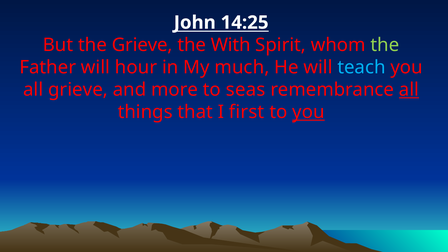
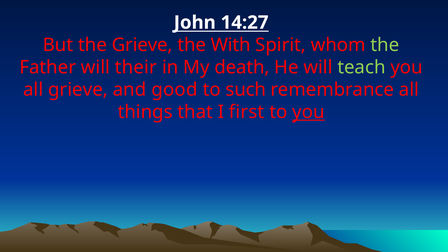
14:25: 14:25 -> 14:27 (245, 23)
hour: hour -> their (136, 67)
much: much -> death (242, 67)
teach colour: light blue -> light green (361, 67)
more: more -> good (175, 90)
seas: seas -> such (246, 90)
all underline: present -> none (409, 90)
